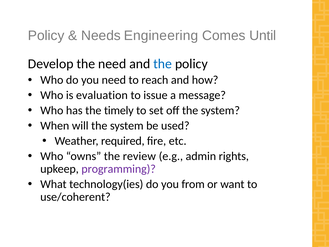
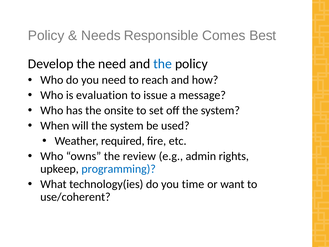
Engineering: Engineering -> Responsible (161, 35)
Until: Until -> Best (263, 35)
timely: timely -> onsite (119, 110)
programming colour: purple -> blue (119, 169)
from: from -> time (193, 184)
